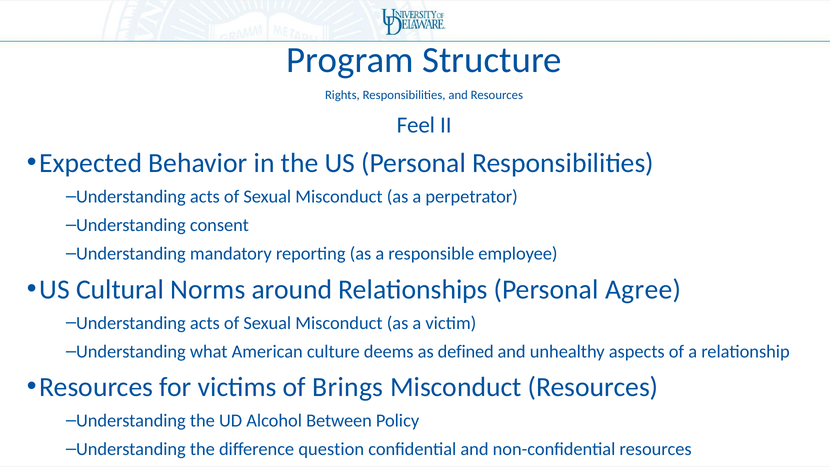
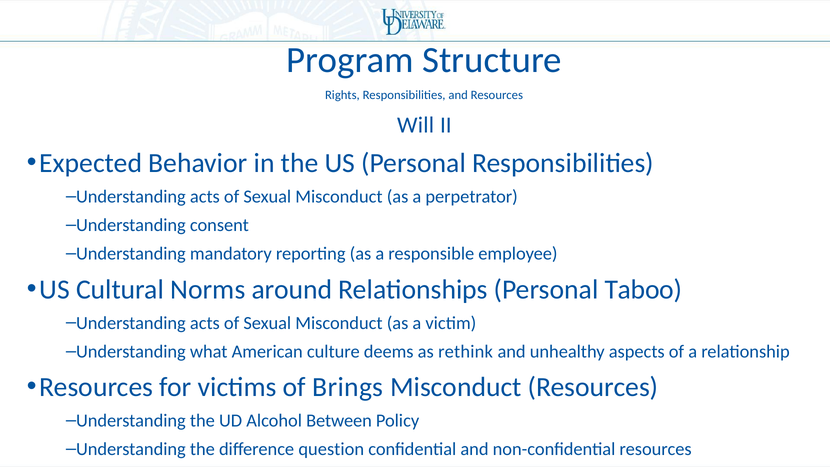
Feel: Feel -> Will (416, 125)
Agree: Agree -> Taboo (643, 289)
defined: defined -> rethink (466, 351)
